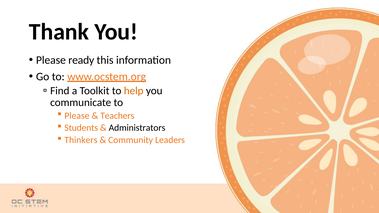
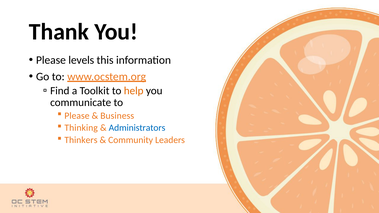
ready: ready -> levels (81, 60)
Teachers: Teachers -> Business (117, 116)
Students: Students -> Thinking (81, 128)
Administrators colour: black -> blue (137, 128)
